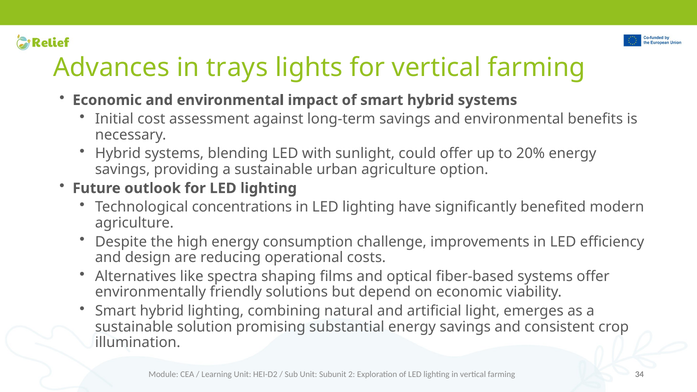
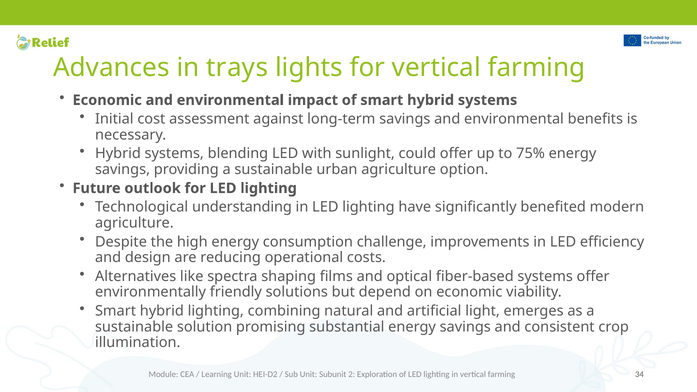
20%: 20% -> 75% (531, 154)
concentrations: concentrations -> understanding (242, 207)
